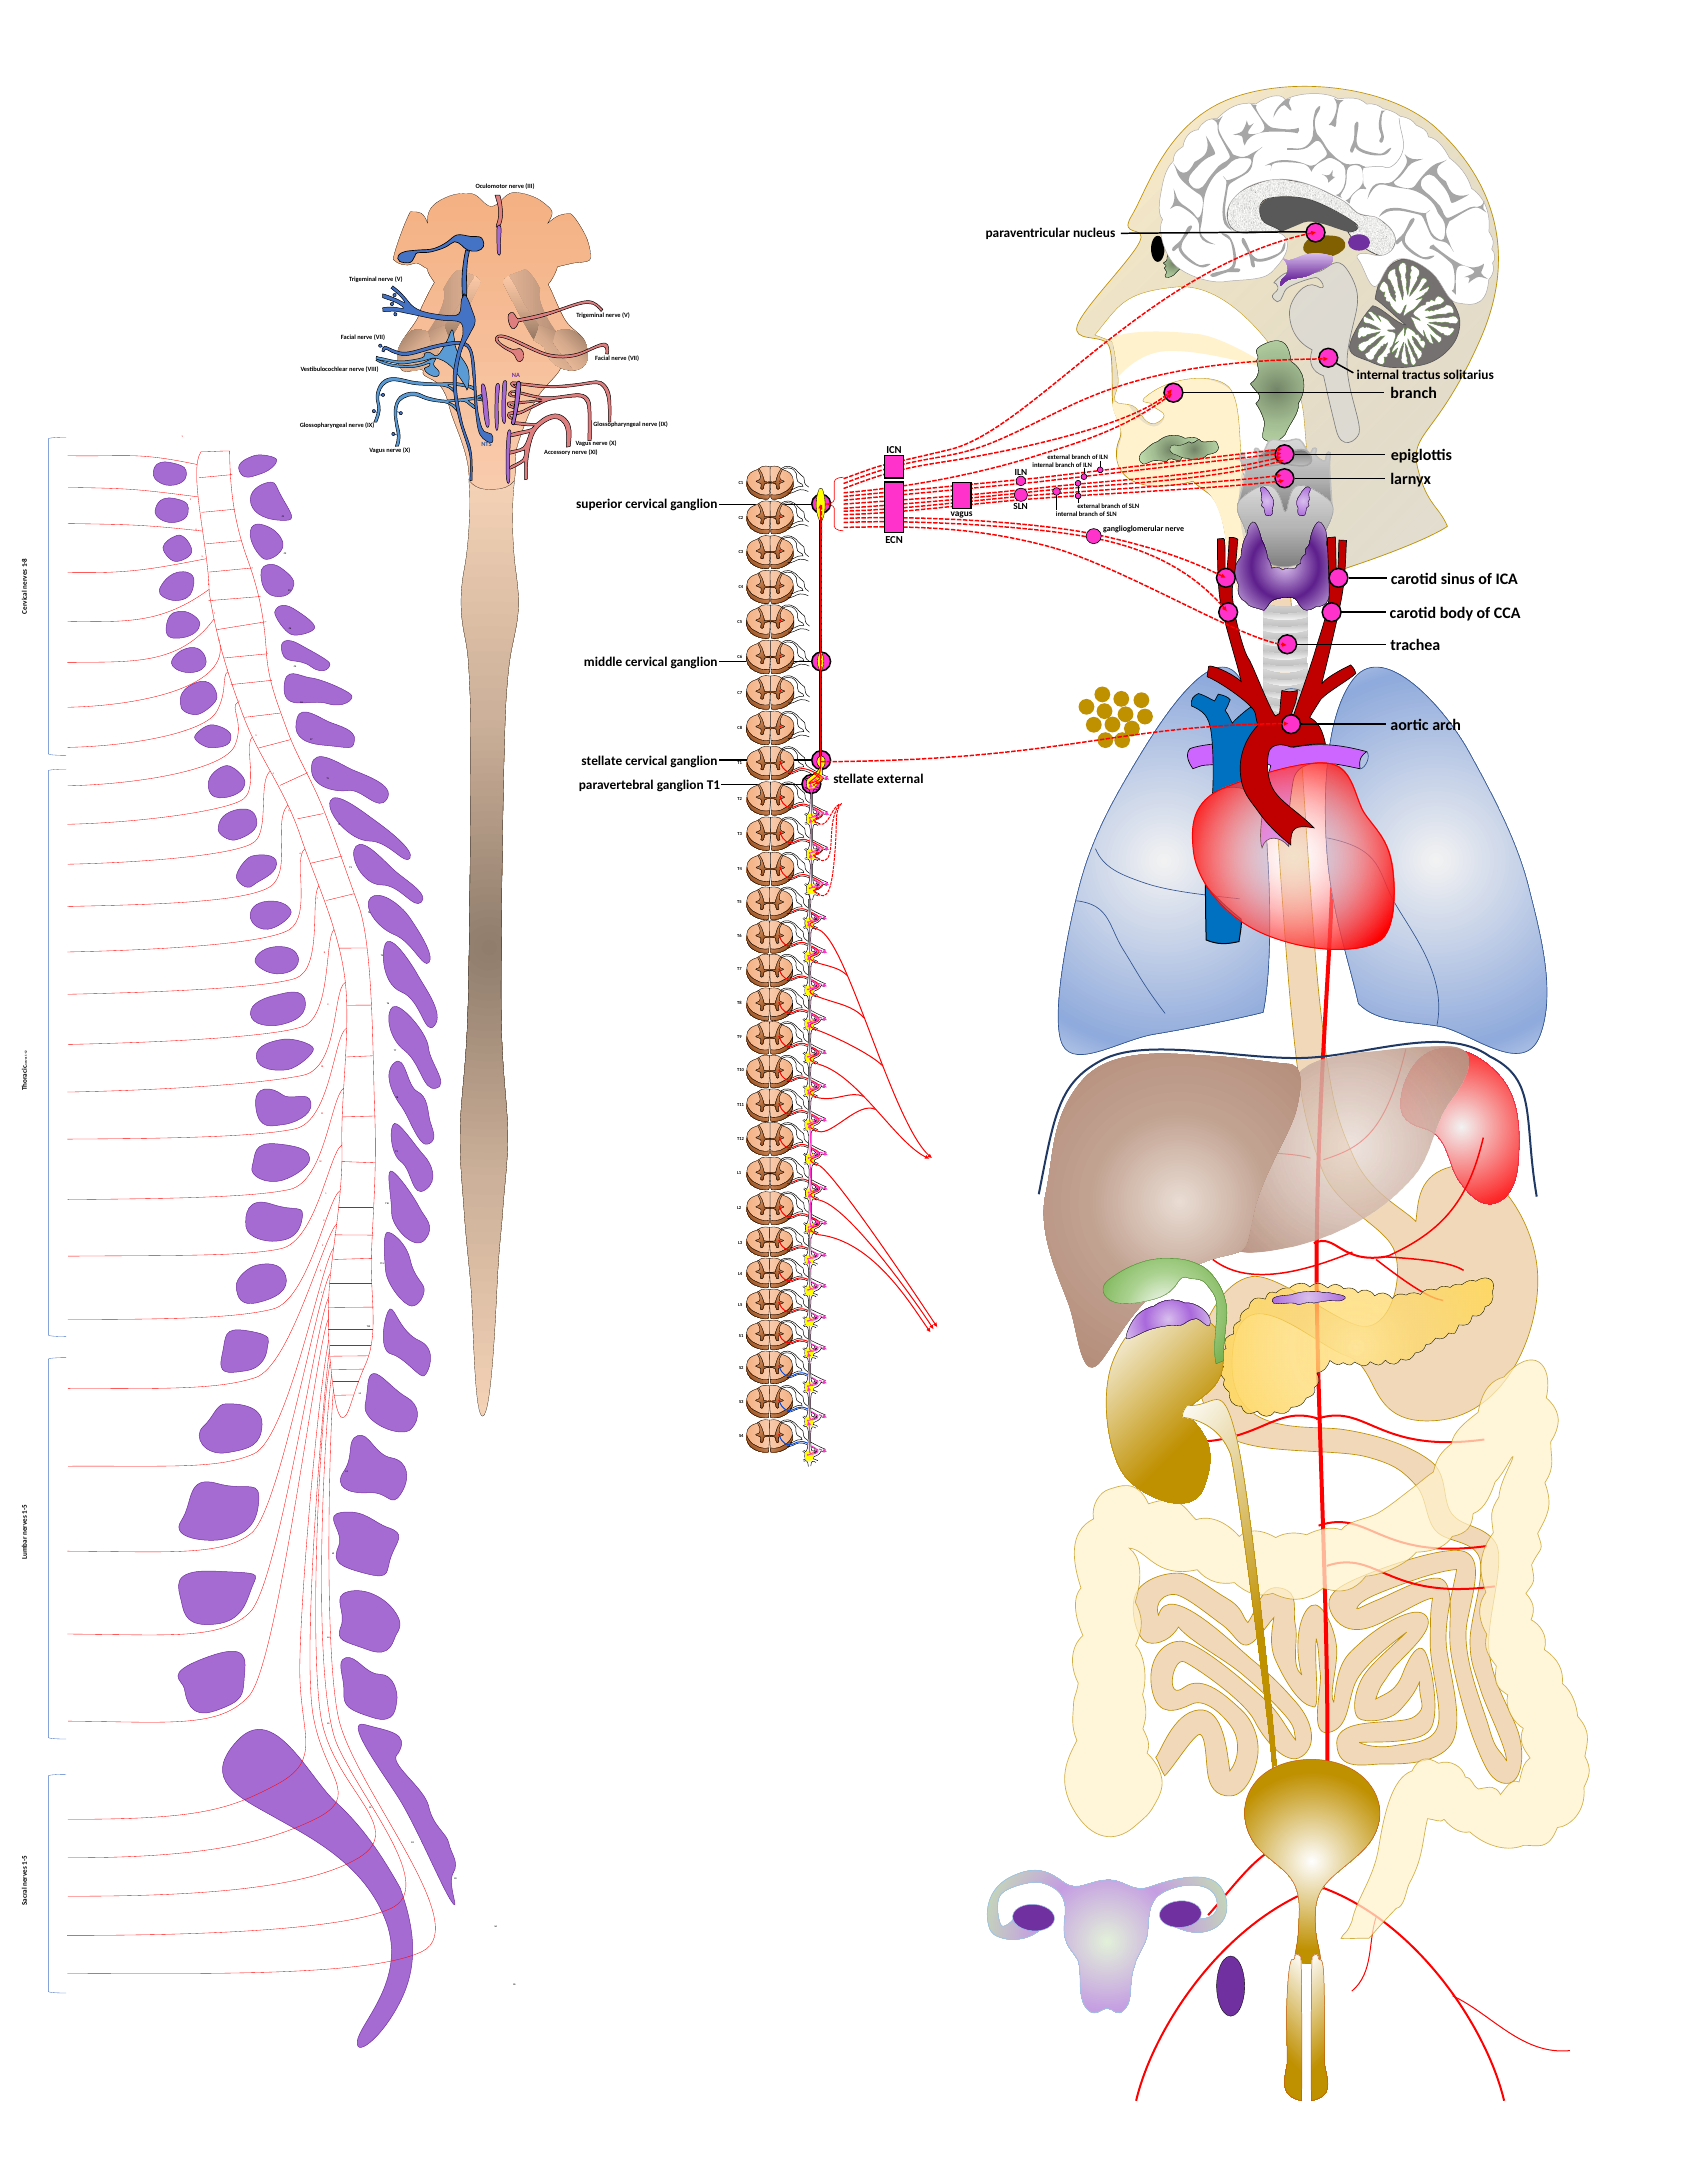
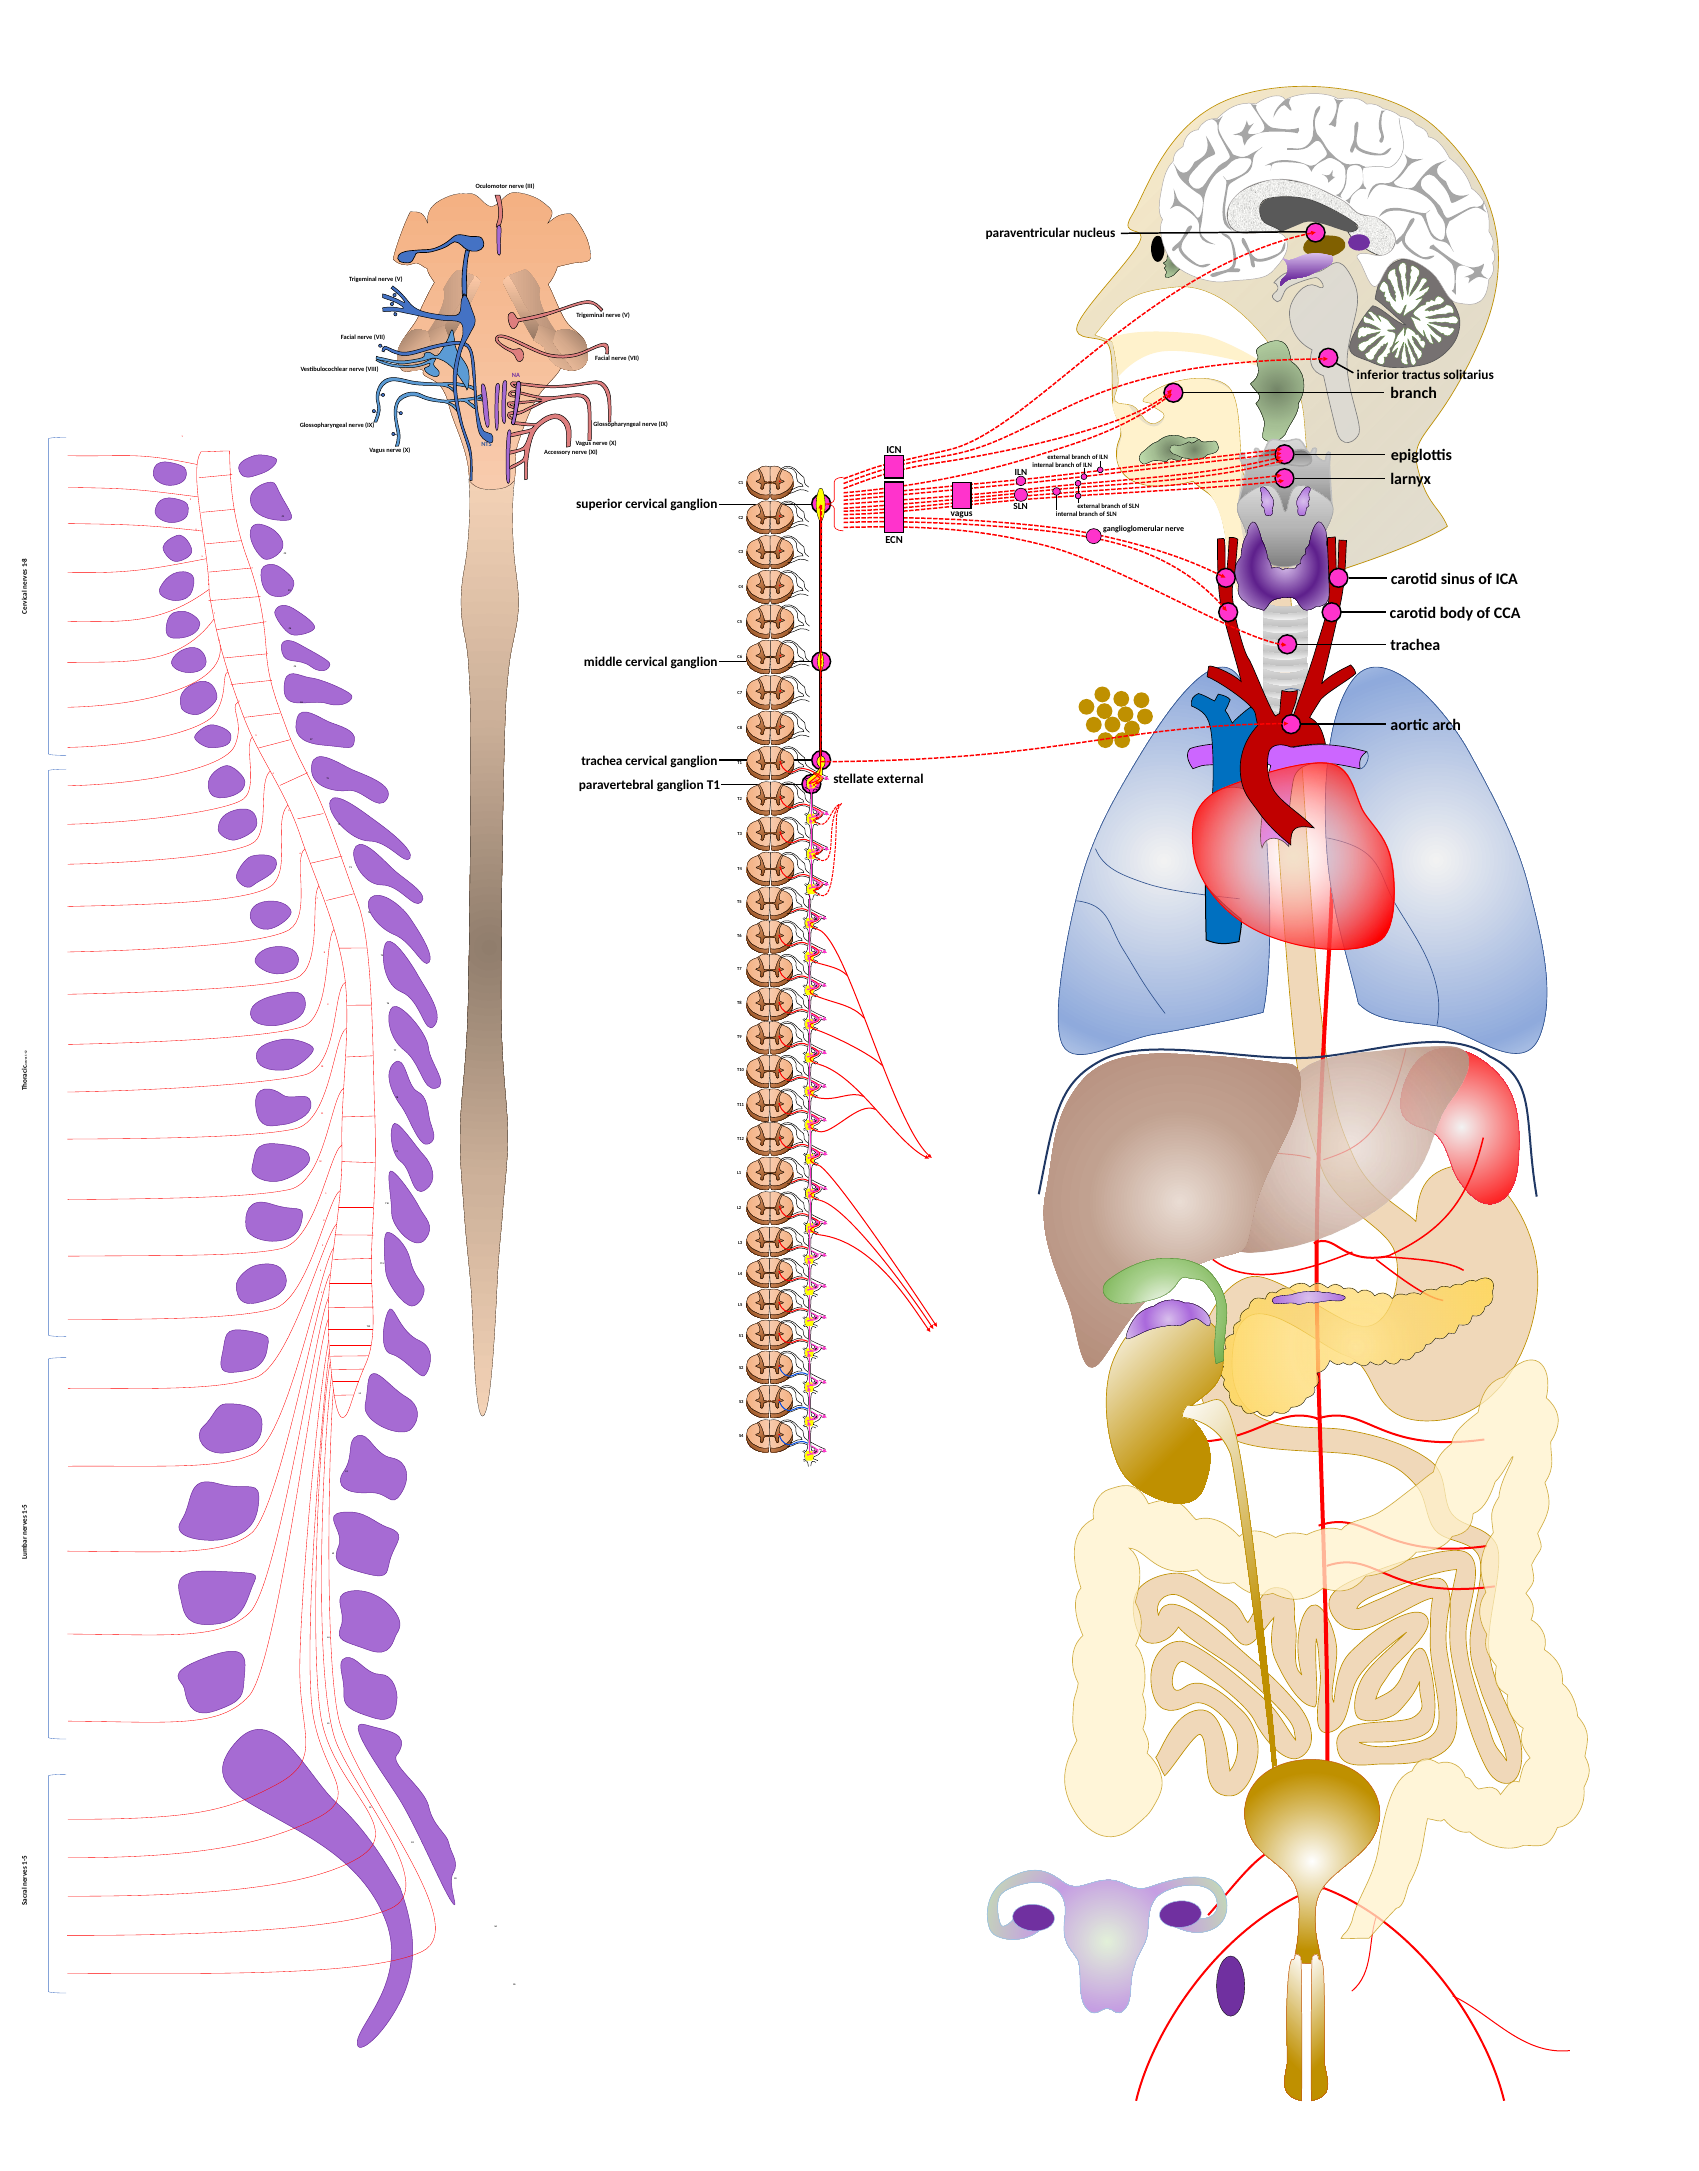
internal: internal -> inferior (1378, 375)
stellate: stellate -> trachea (602, 761)
